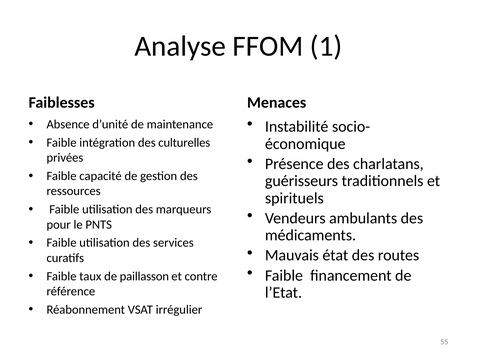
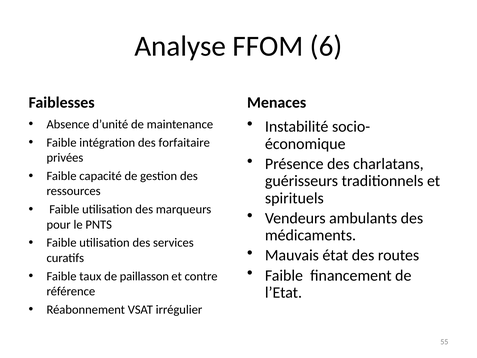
1: 1 -> 6 (326, 46)
culturelles: culturelles -> forfaitaire (184, 143)
